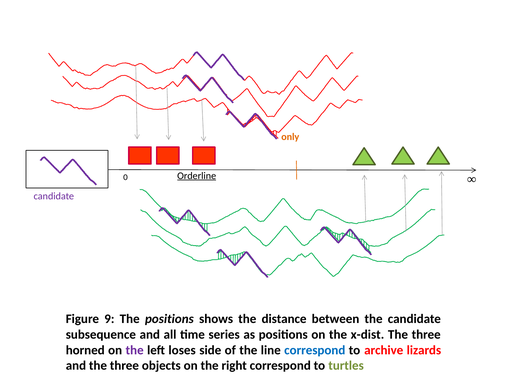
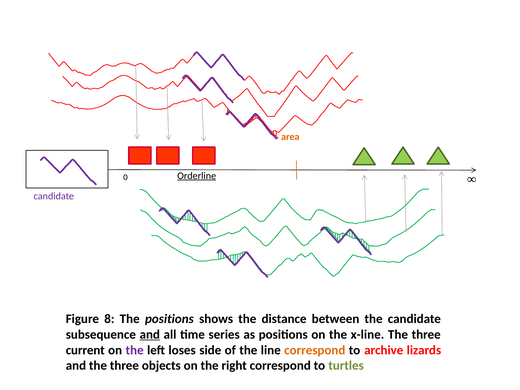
only: only -> area (290, 137)
9: 9 -> 8 (109, 319)
and underline: none -> present (150, 335)
x-dist: x-dist -> x-line (367, 335)
horned: horned -> current (85, 350)
correspond colour: blue -> orange (315, 350)
